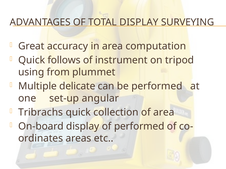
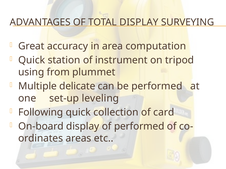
follows: follows -> station (64, 60)
angular: angular -> leveling (100, 99)
Tribrachs: Tribrachs -> Following (41, 113)
of area: area -> card (164, 113)
